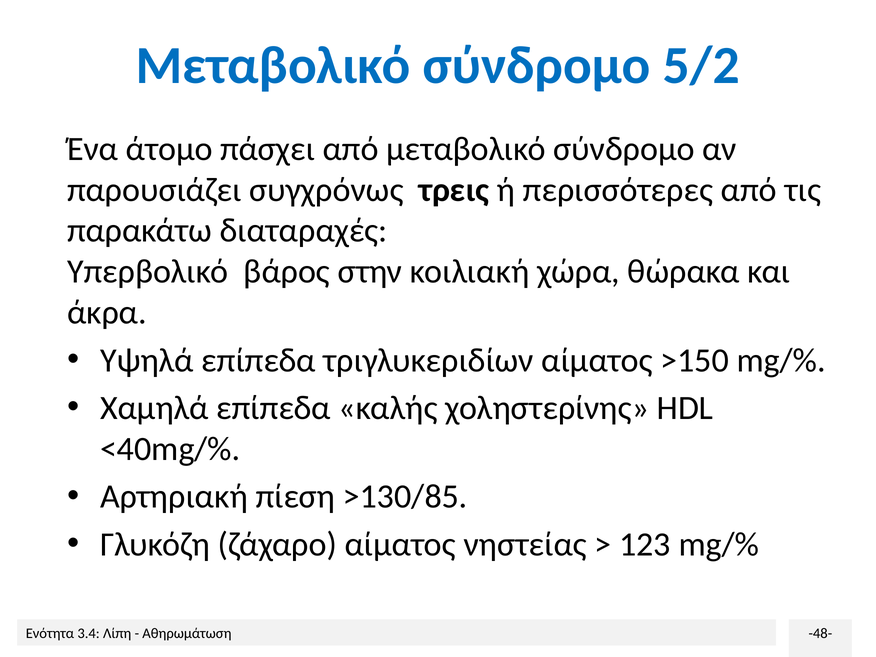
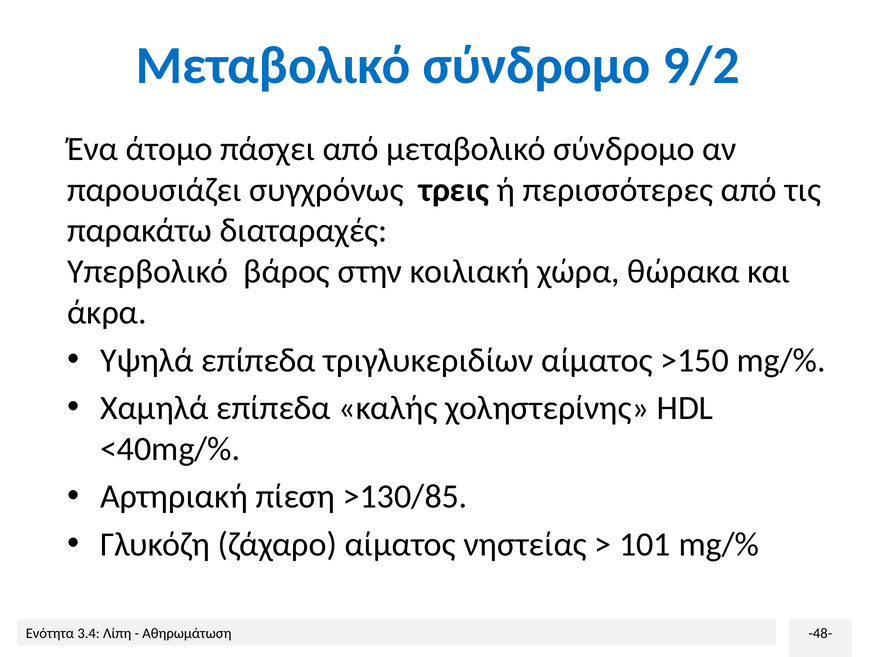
5/2: 5/2 -> 9/2 (701, 66)
123: 123 -> 101 (645, 544)
